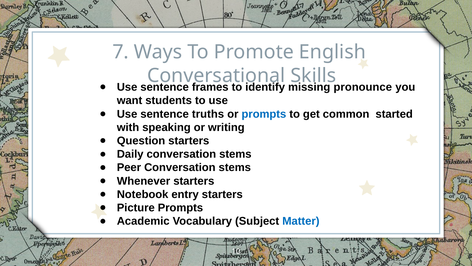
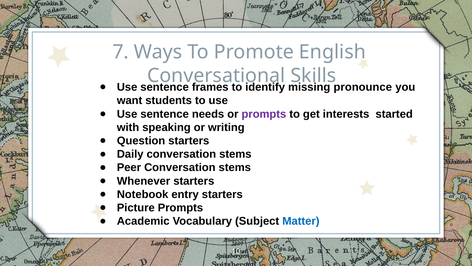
truths: truths -> needs (208, 114)
prompts colour: blue -> purple (264, 114)
common: common -> interests (346, 114)
